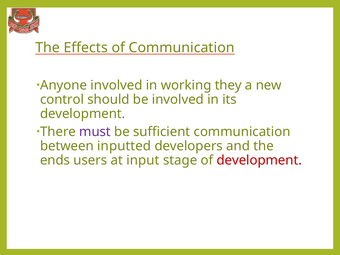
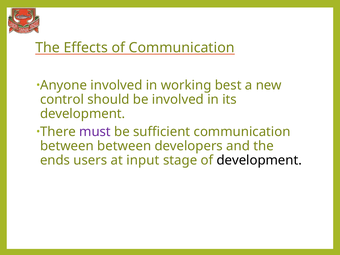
they: they -> best (228, 85)
between inputted: inputted -> between (124, 146)
development colour: red -> black (259, 160)
